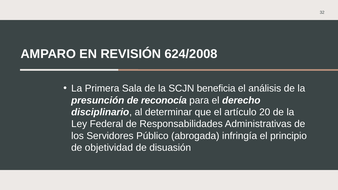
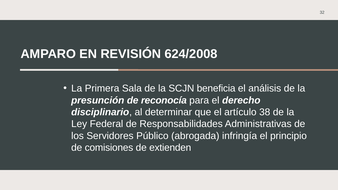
20: 20 -> 38 (265, 112)
objetividad: objetividad -> comisiones (109, 148)
disuasión: disuasión -> extienden (170, 148)
